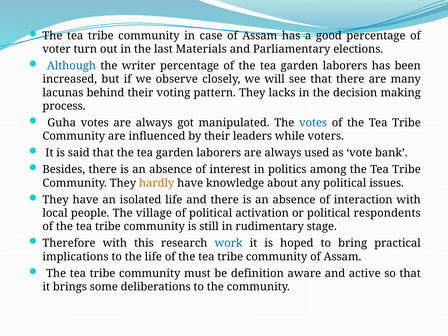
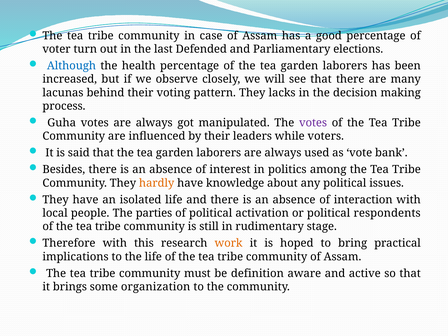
Materials: Materials -> Defended (201, 49)
writer: writer -> health (139, 66)
votes colour: blue -> purple (313, 123)
village: village -> parties (154, 213)
work colour: blue -> orange (229, 243)
deliberations: deliberations -> organization (156, 287)
